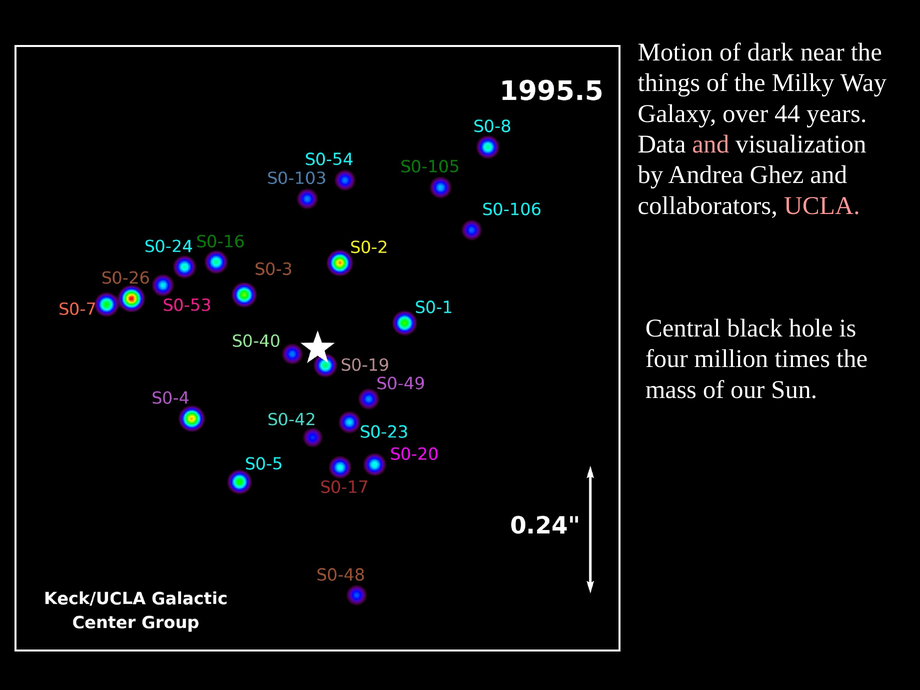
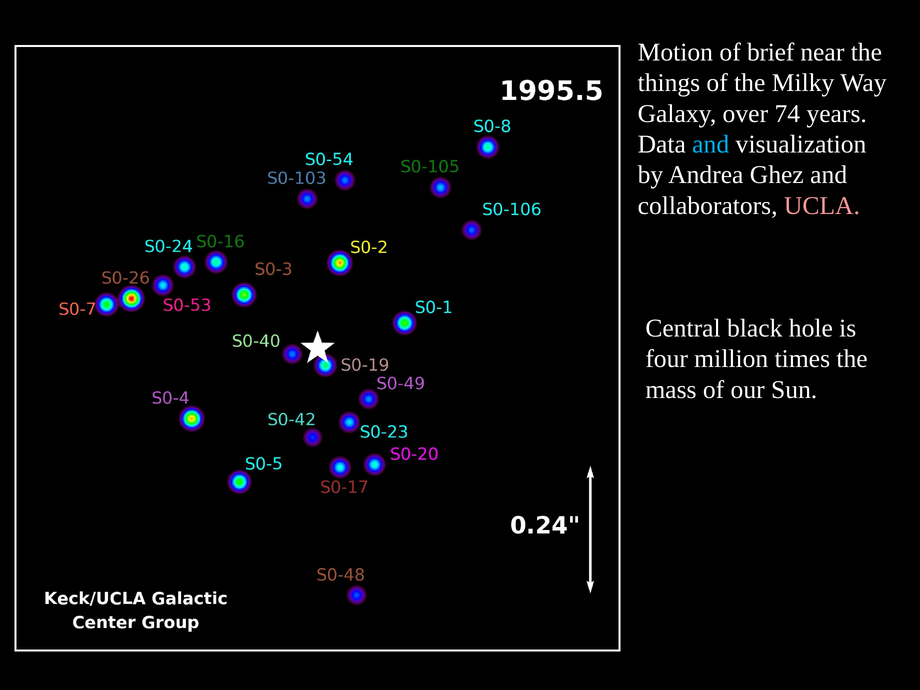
dark: dark -> brief (771, 52)
44: 44 -> 74 (787, 114)
and colour: pink -> light blue (711, 144)
